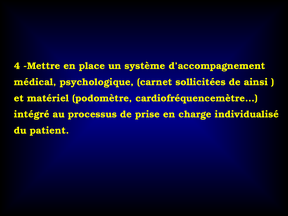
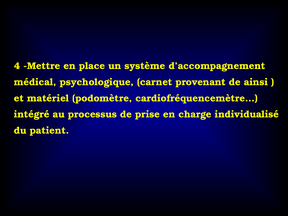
sollicitées: sollicitées -> provenant (201, 82)
